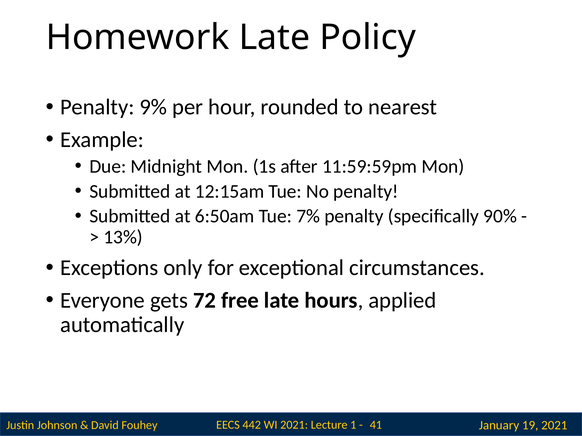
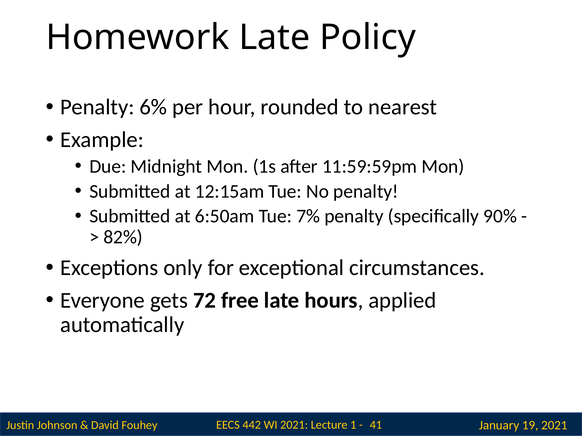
9%: 9% -> 6% (153, 107)
13%: 13% -> 82% (123, 237)
